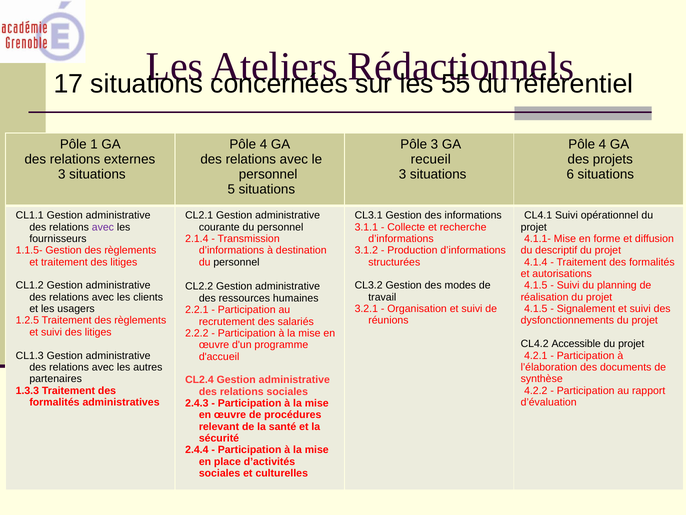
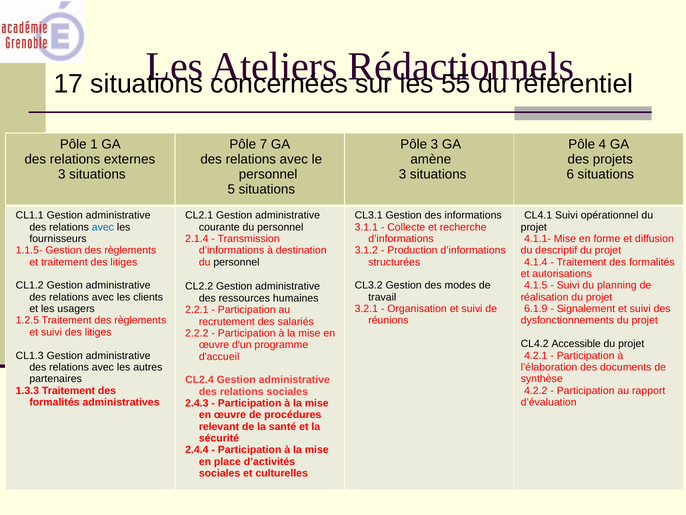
4: 4 -> 7 (263, 144)
recueil: recueil -> amène (431, 159)
avec colour: purple -> blue (103, 227)
4.1.5: 4.1.5 -> 6.1.9 (536, 309)
